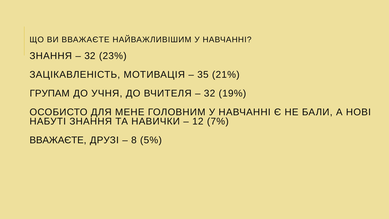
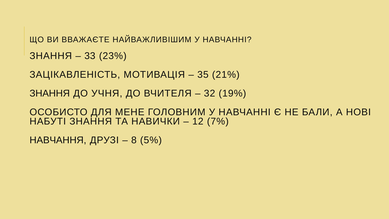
32: 32 -> 33 (90, 56)
ГРУПАМ: ГРУПАМ -> ЗНАННЯ (50, 93)
ВВАЖАЄТЕ: ВВАЖАЄТЕ -> НАВЧАННЯ (58, 140)
